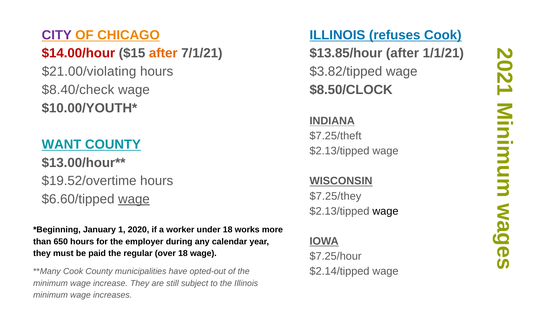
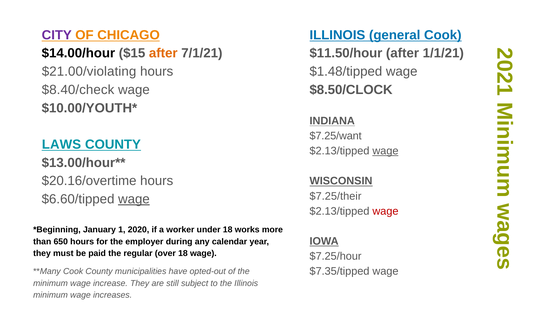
refuses: refuses -> general (395, 35)
$14.00/hour colour: red -> black (78, 53)
$13.85/hour: $13.85/hour -> $11.50/hour (346, 53)
$3.82/tipped: $3.82/tipped -> $1.48/tipped (346, 71)
$7.25/theft: $7.25/theft -> $7.25/want (336, 136)
WANT: WANT -> LAWS (61, 144)
wage underline: none -> present (385, 151)
$19.52/overtime: $19.52/overtime -> $20.16/overtime (89, 181)
$7.25/they: $7.25/they -> $7.25/their (336, 196)
wage colour: black -> red (385, 211)
$2.14/tipped: $2.14/tipped -> $7.35/tipped (339, 271)
